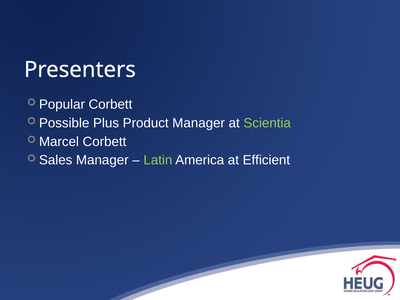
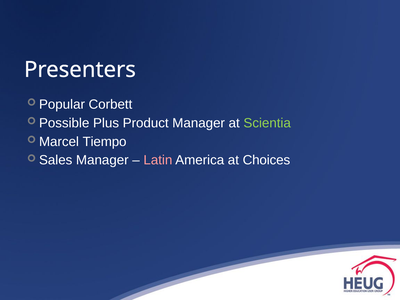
Marcel Corbett: Corbett -> Tiempo (105, 142)
Latin colour: light green -> pink (158, 160)
Efficient: Efficient -> Choices (266, 160)
